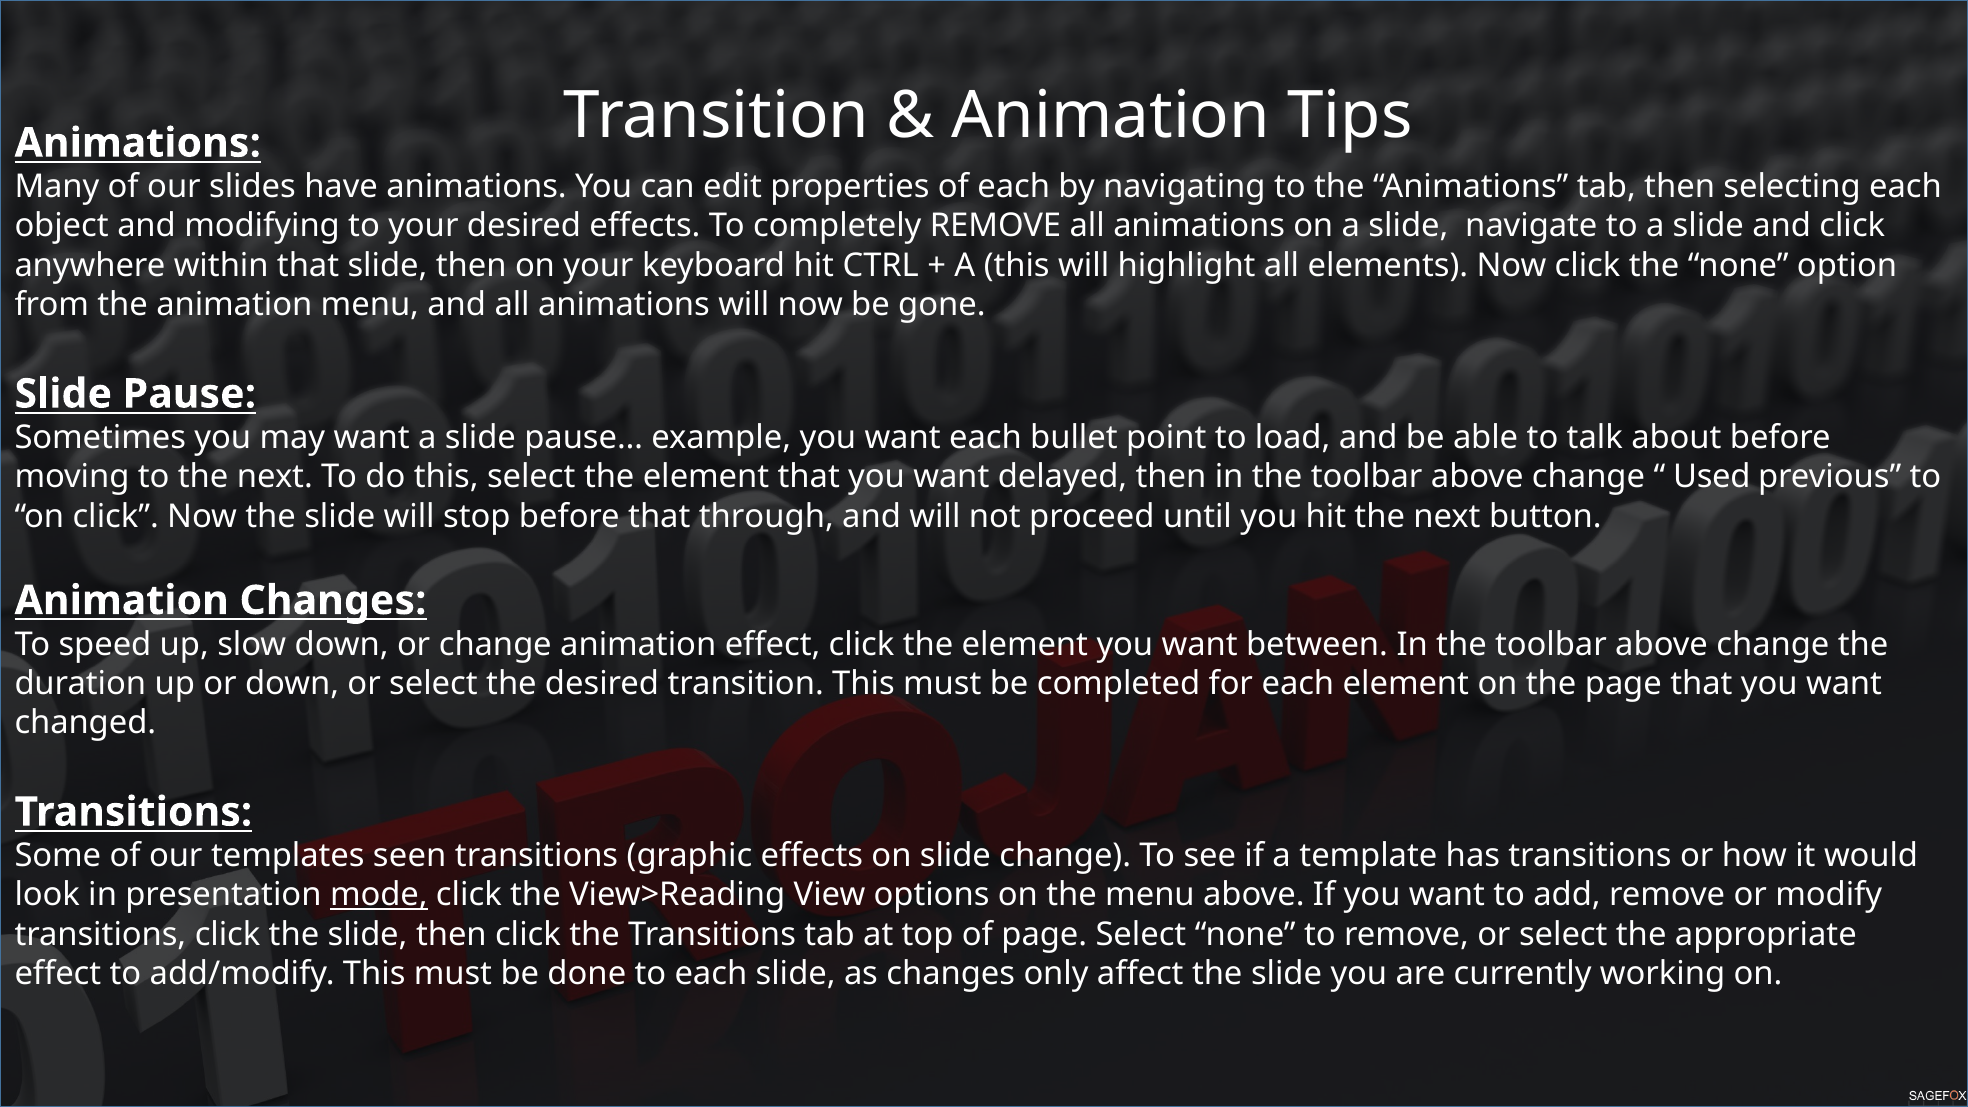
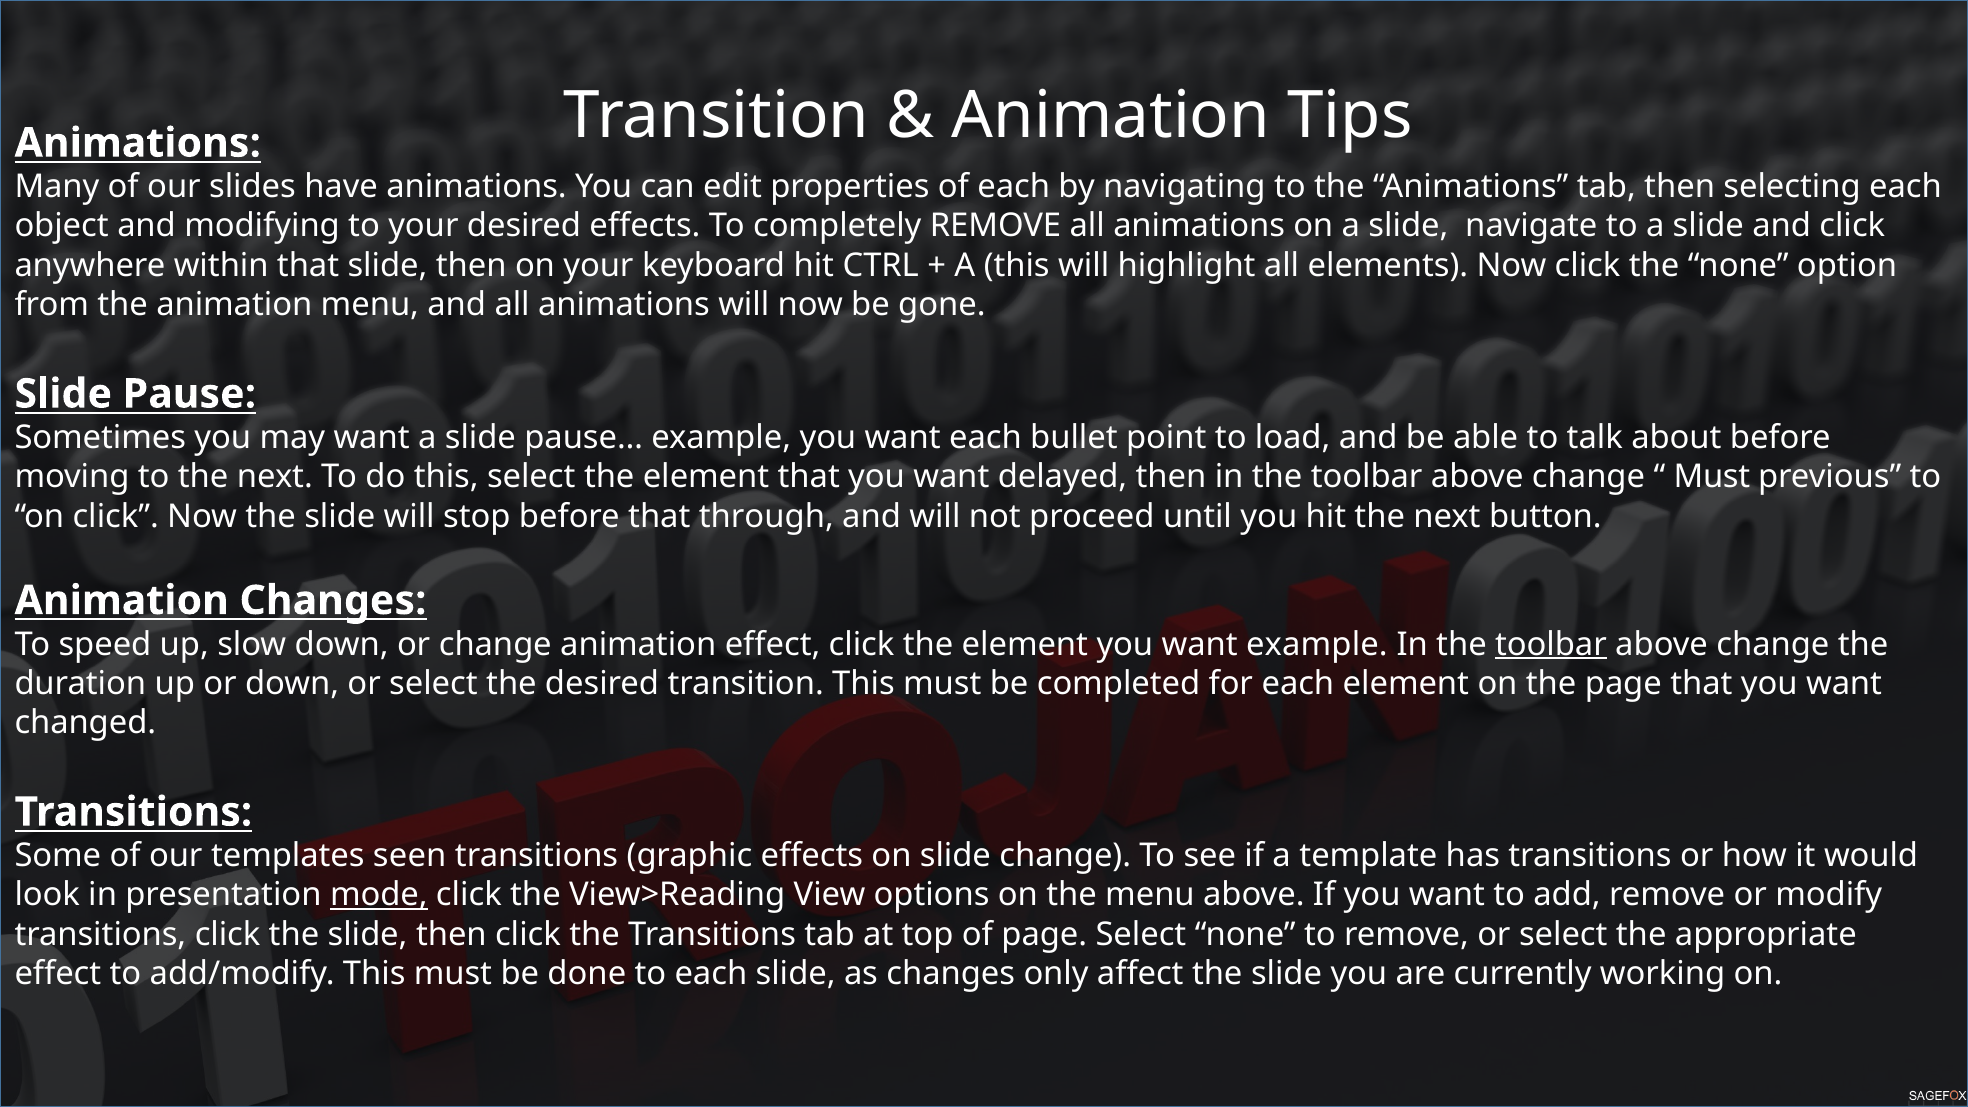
Used: Used -> Must (1712, 477)
want between: between -> example (1317, 644)
toolbar underline: none -> present (1551, 644)
